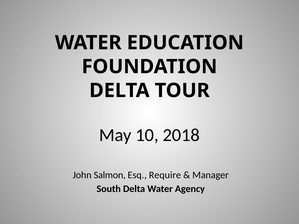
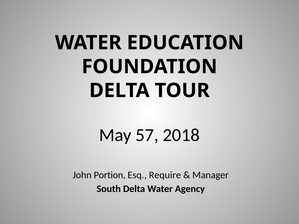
10: 10 -> 57 (147, 135)
Salmon: Salmon -> Portion (110, 175)
